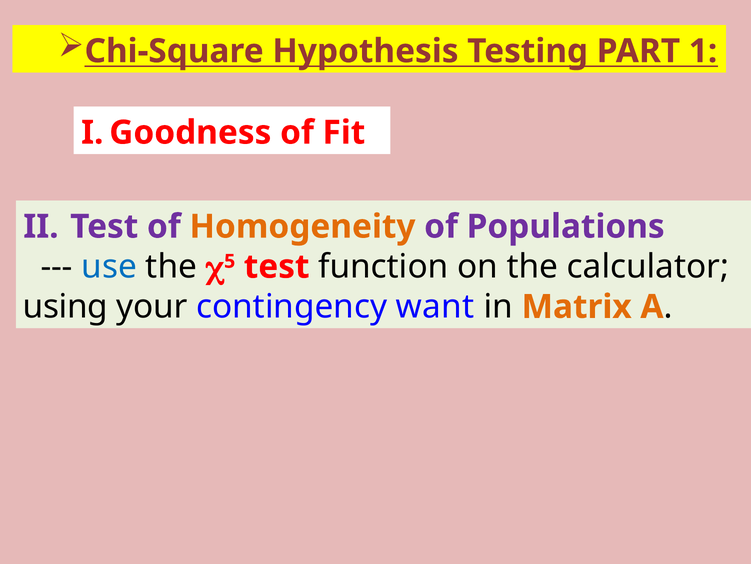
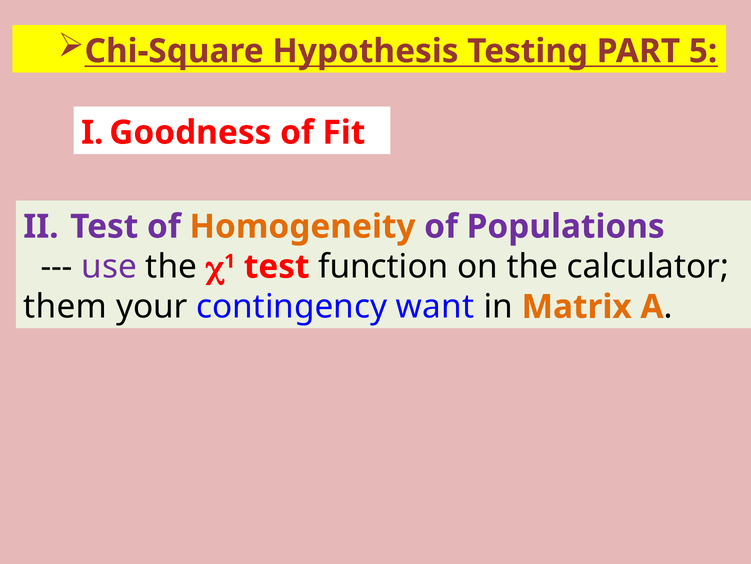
1: 1 -> 5 (703, 51)
use colour: blue -> purple (109, 266)
5: 5 -> 1 (230, 261)
using: using -> them (65, 306)
